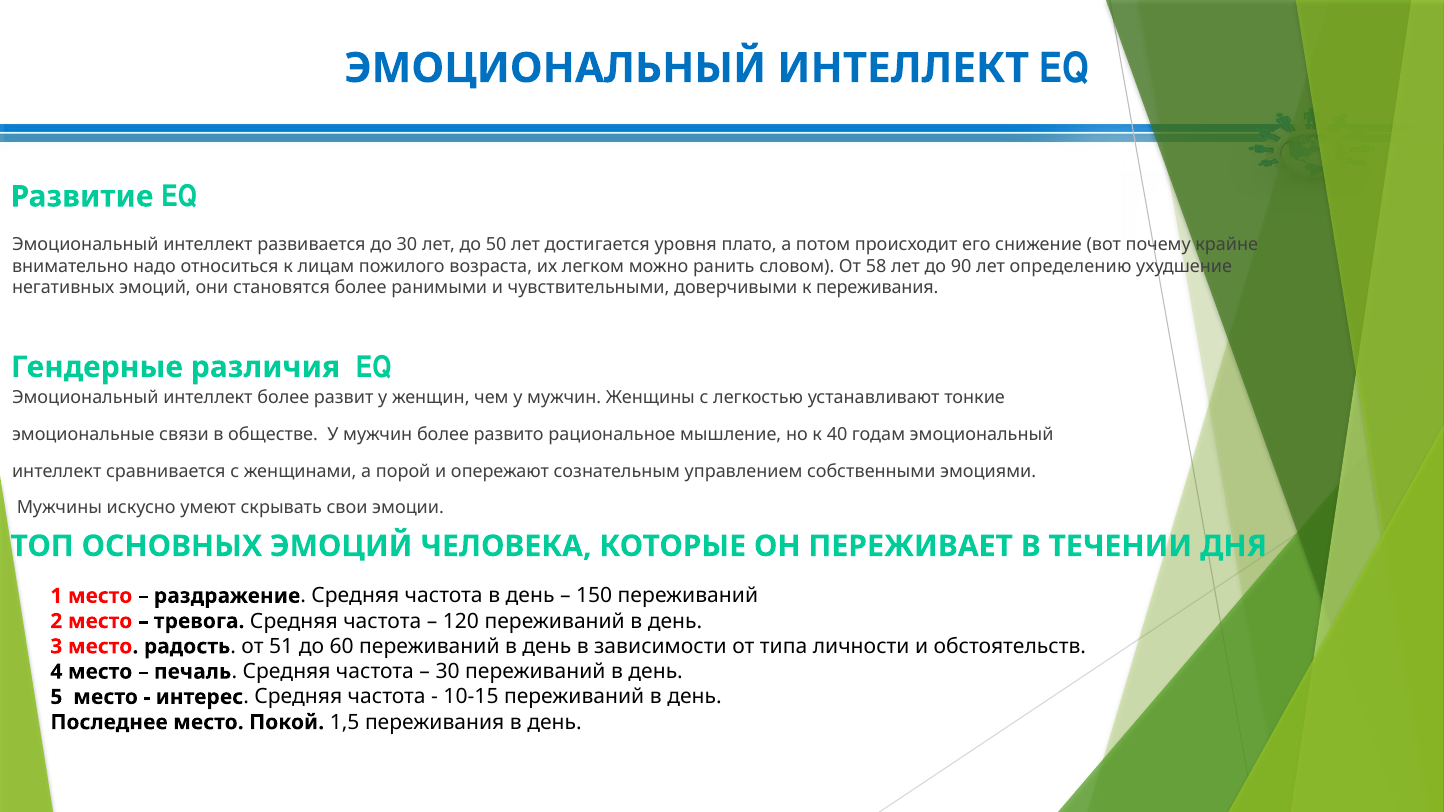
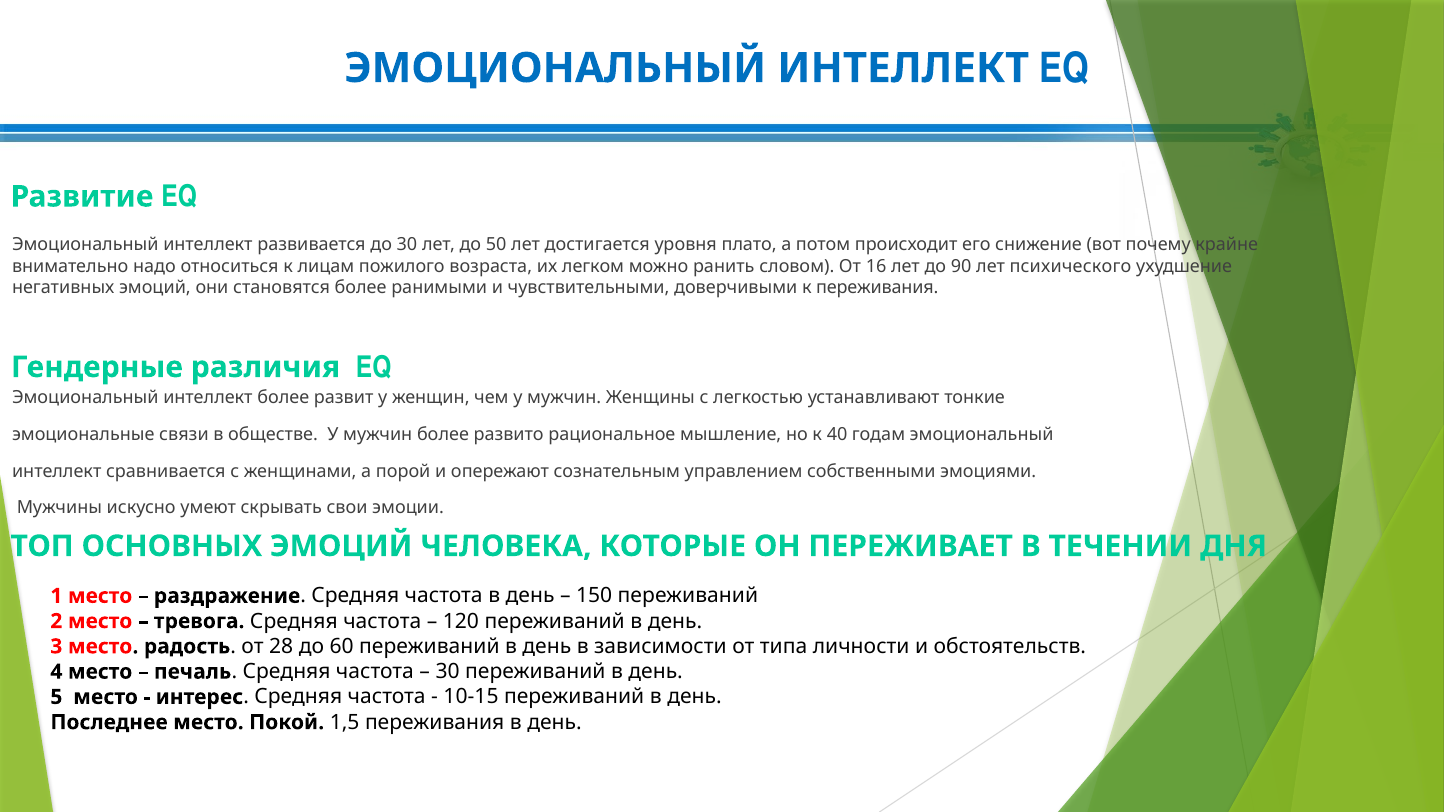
58: 58 -> 16 (876, 266)
определению: определению -> психического (1070, 266)
51: 51 -> 28 (281, 647)
